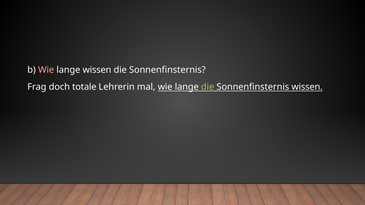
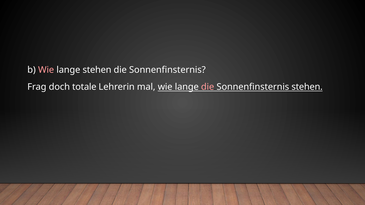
lange wissen: wissen -> stehen (97, 70)
die colour: light green -> pink (208, 87)
Sonnenfinsternis wissen: wissen -> stehen (307, 87)
